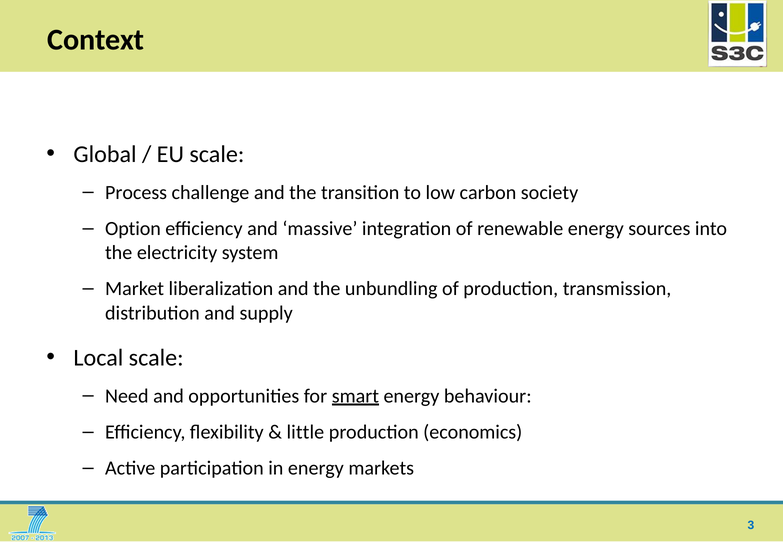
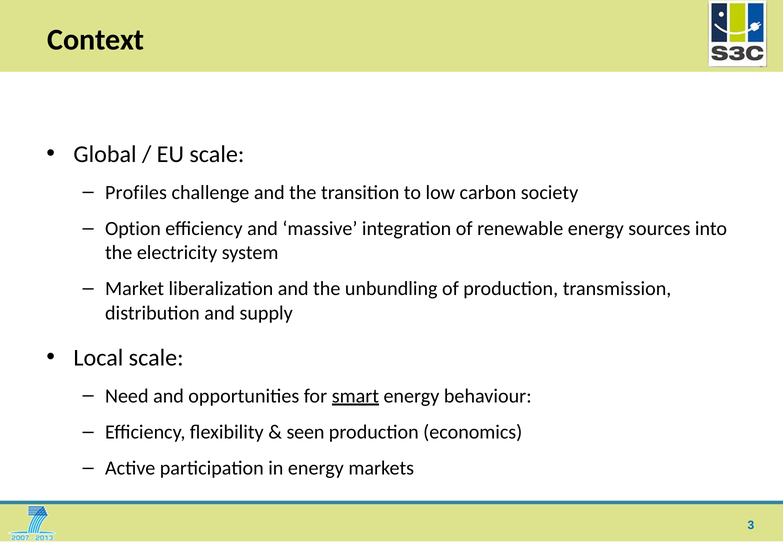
Process: Process -> Profiles (136, 192)
little: little -> seen (305, 432)
